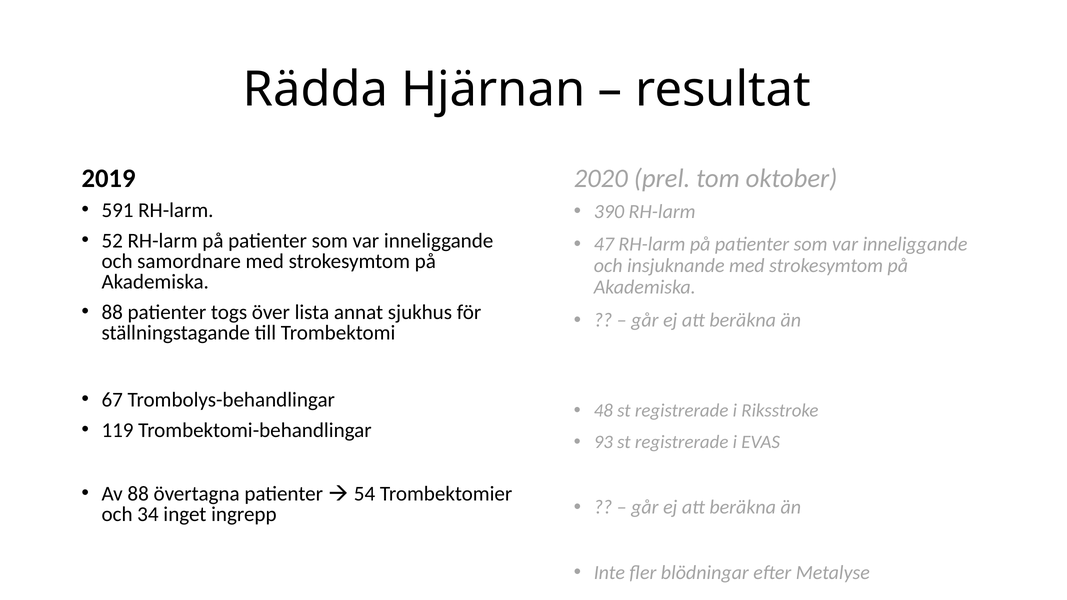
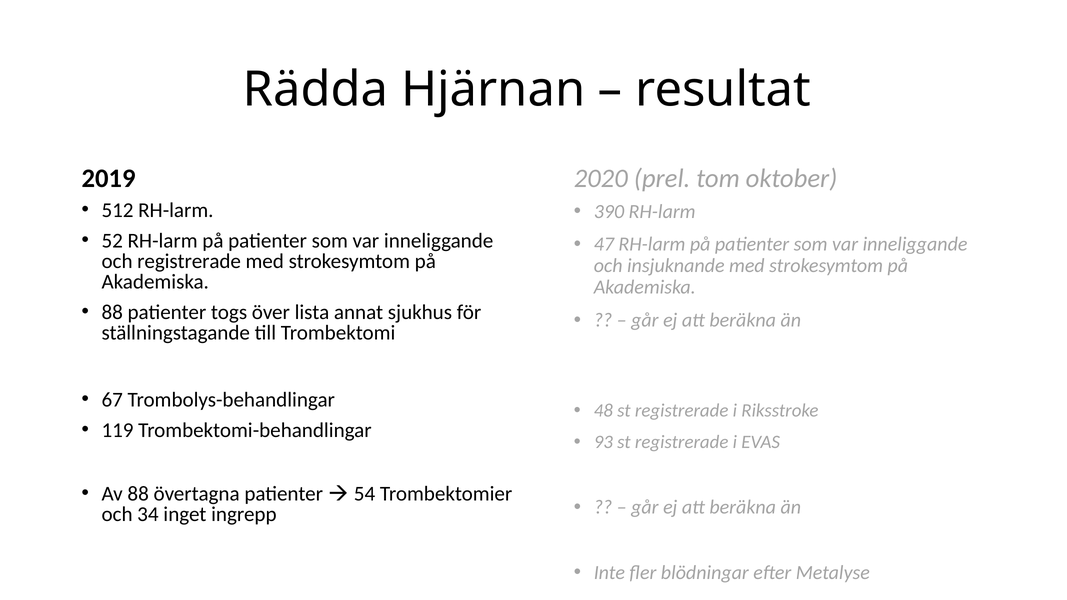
591: 591 -> 512 (118, 210)
och samordnare: samordnare -> registrerade (189, 261)
